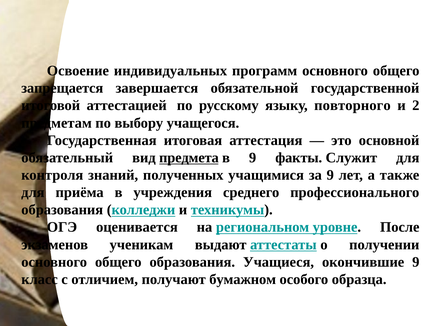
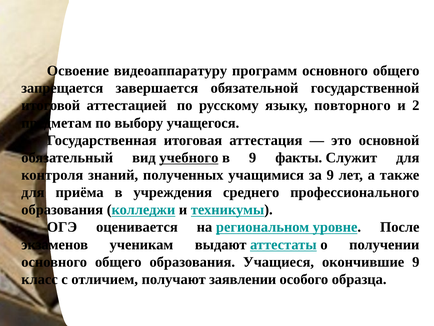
индивидуальных: индивидуальных -> видеоаппаратуру (171, 71)
предмета: предмета -> учебного (189, 157)
бумажном: бумажном -> заявлении (243, 279)
